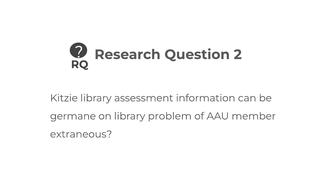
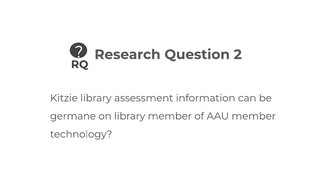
library problem: problem -> member (170, 116)
extraneous: extraneous -> technology (81, 134)
